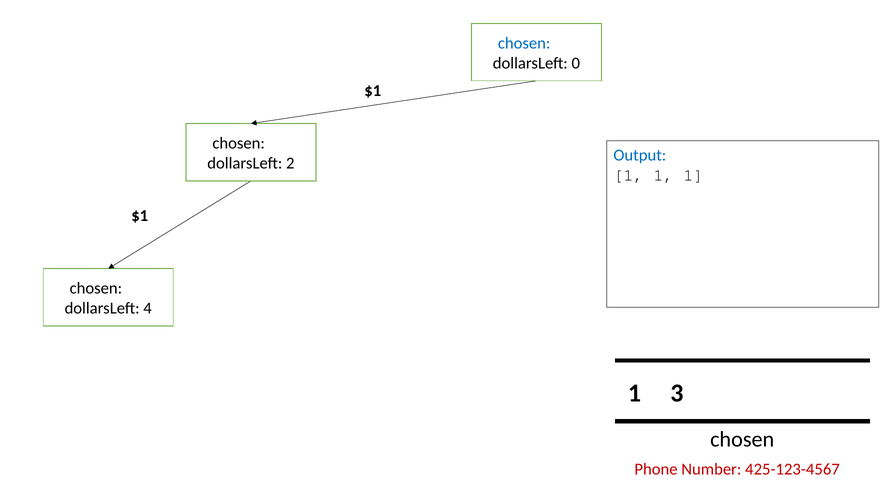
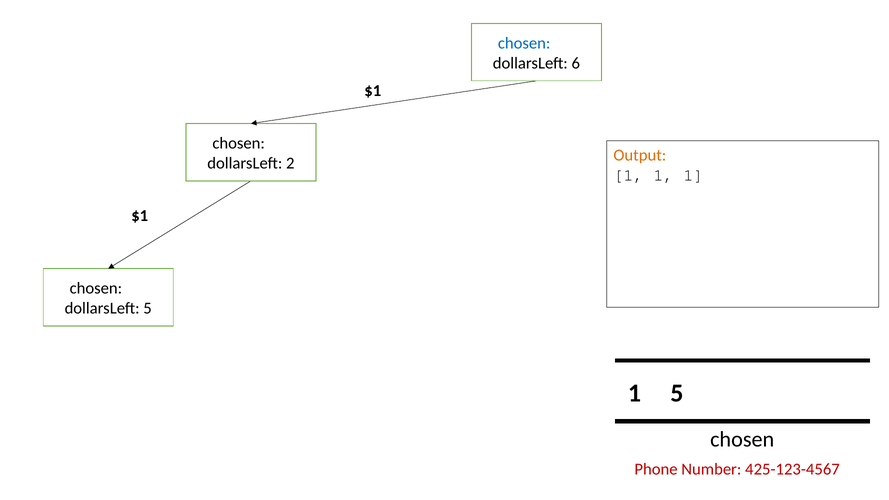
0: 0 -> 6 (576, 63)
Output colour: blue -> orange (640, 155)
dollarsLeft 4: 4 -> 5 (148, 308)
1 3: 3 -> 5 (677, 393)
